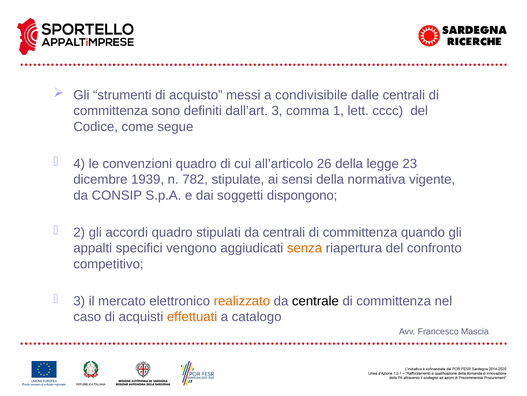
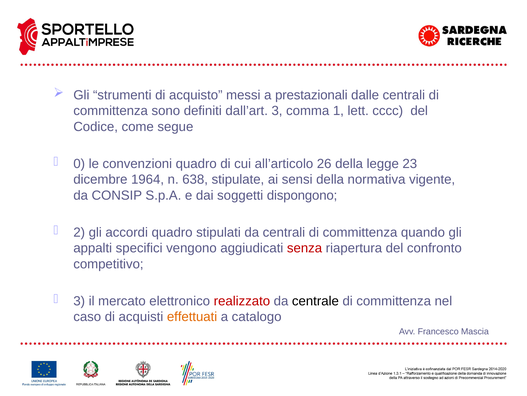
condivisibile: condivisibile -> prestazionali (311, 95)
4: 4 -> 0 (79, 163)
1939: 1939 -> 1964 (148, 179)
782: 782 -> 638 (195, 179)
senza colour: orange -> red (304, 248)
realizzato colour: orange -> red (242, 300)
